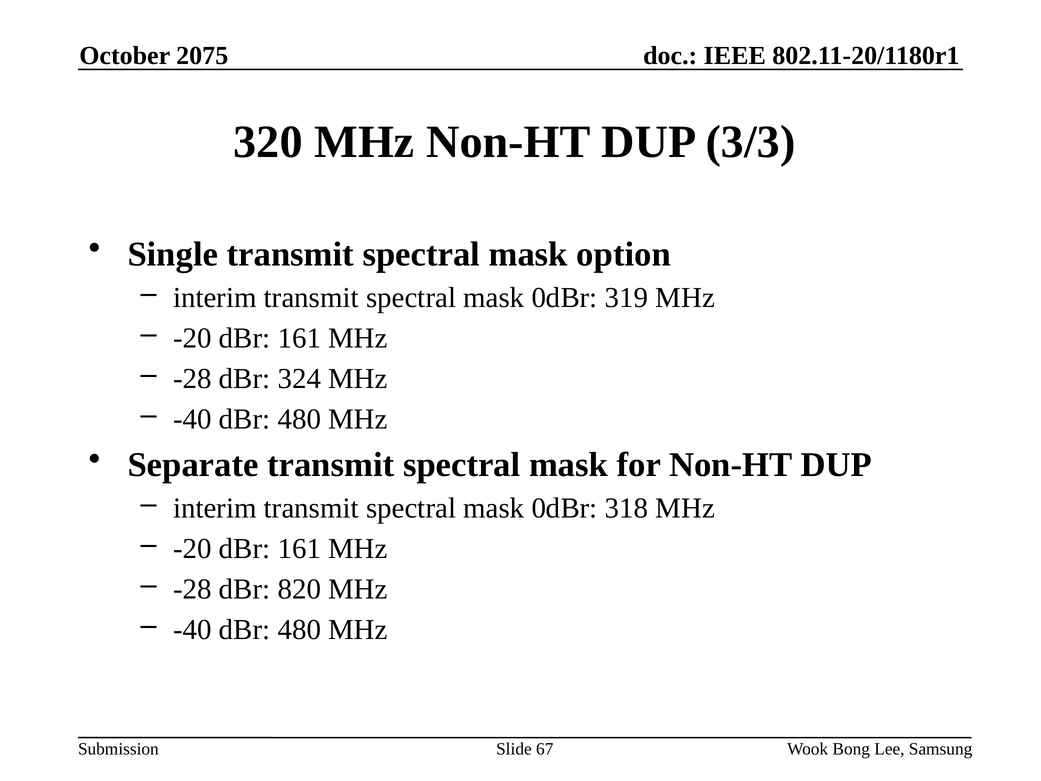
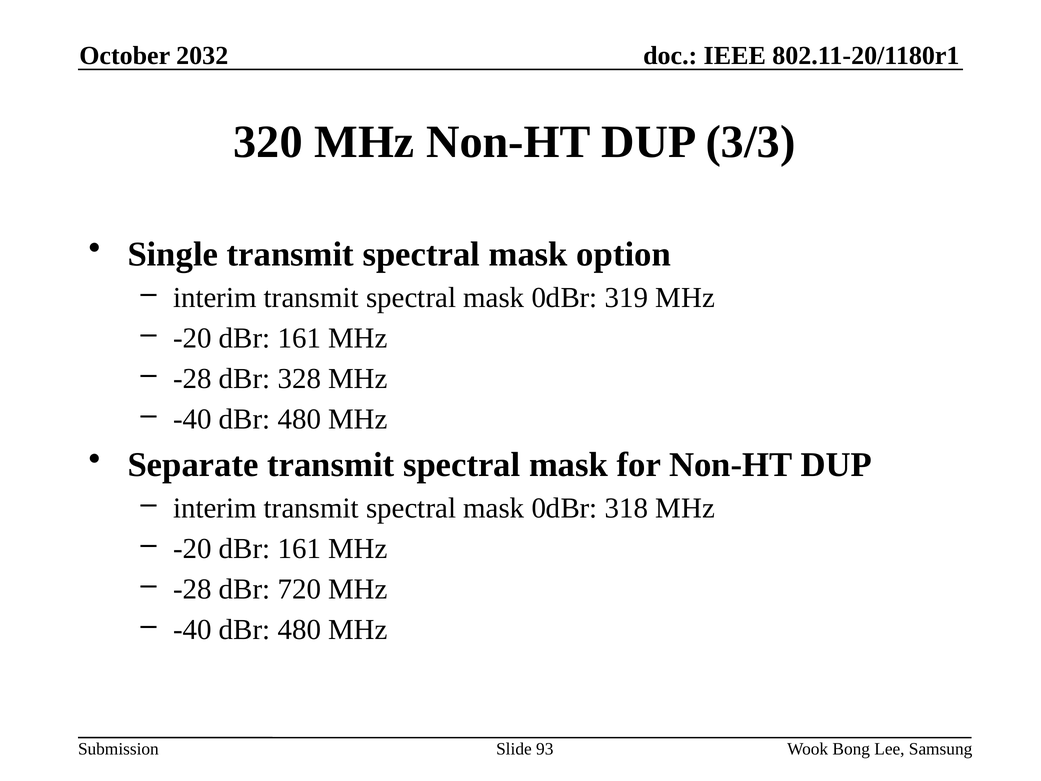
2075: 2075 -> 2032 (202, 56)
324: 324 -> 328 (299, 379)
820: 820 -> 720 (299, 589)
67: 67 -> 93 (545, 749)
